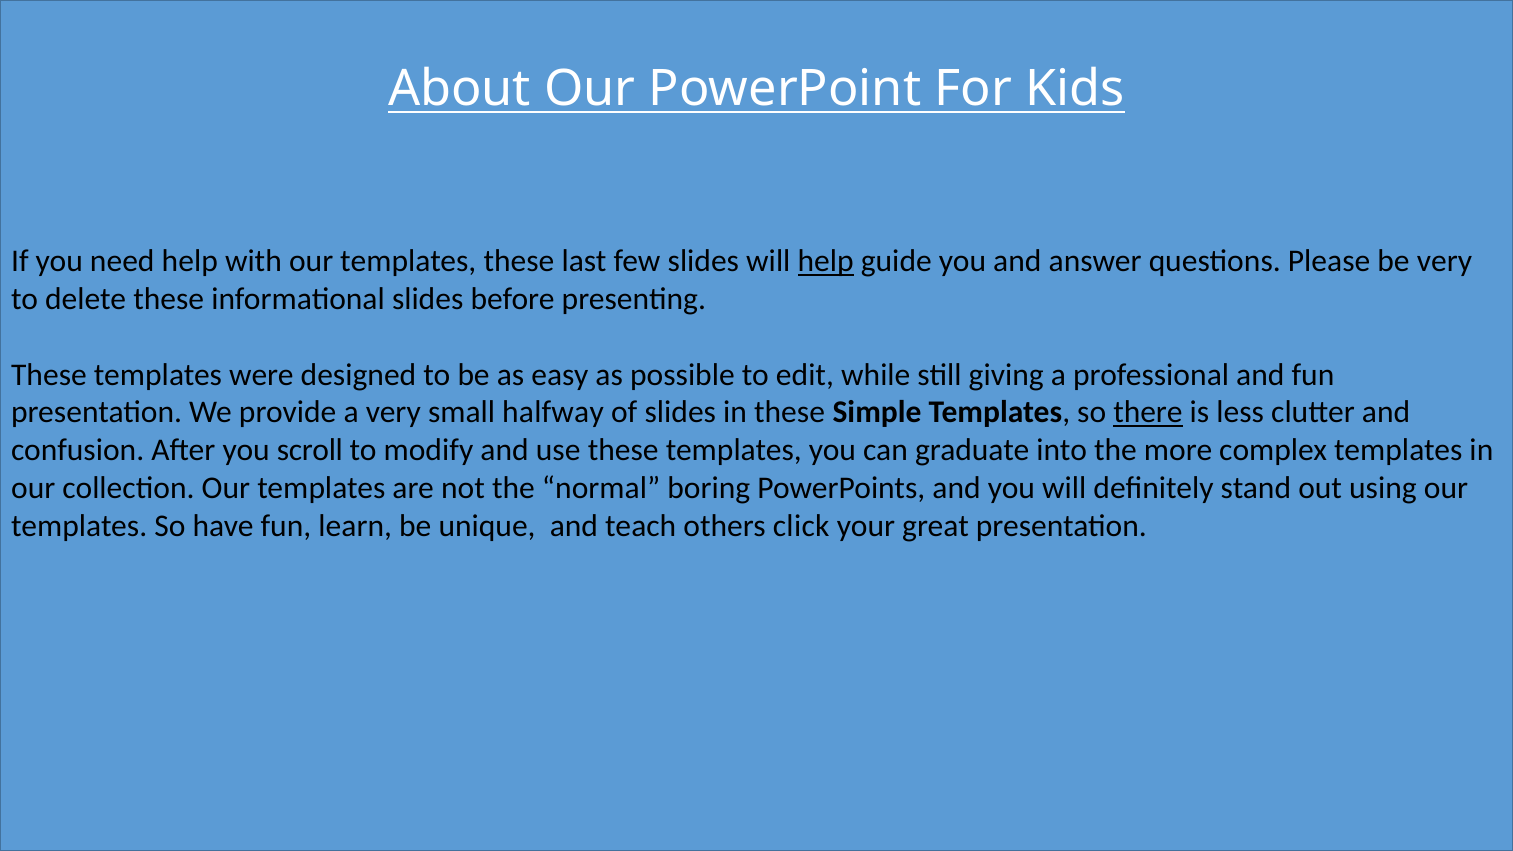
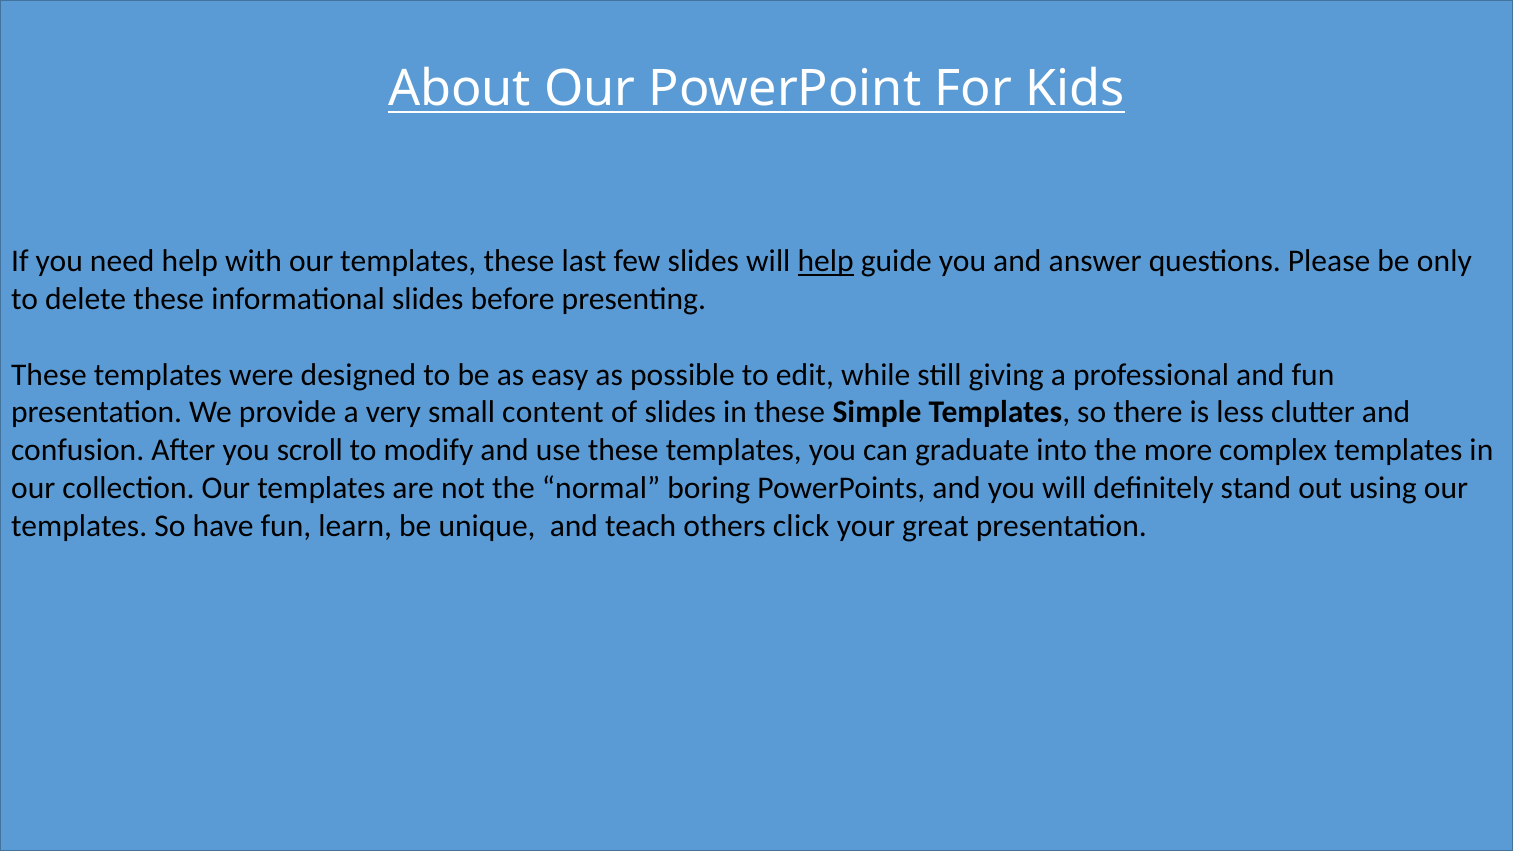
be very: very -> only (1444, 261)
halfway: halfway -> content (553, 413)
there underline: present -> none (1148, 413)
